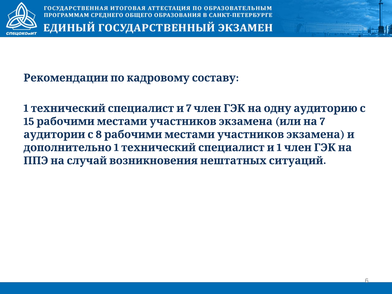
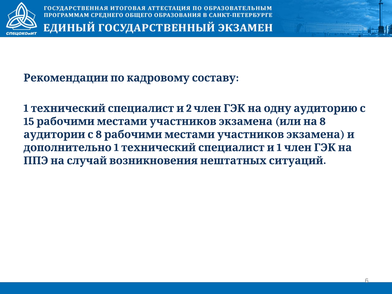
1 7: 7 -> 2 (189, 108)
7: 7 -> 8 (323, 121)
